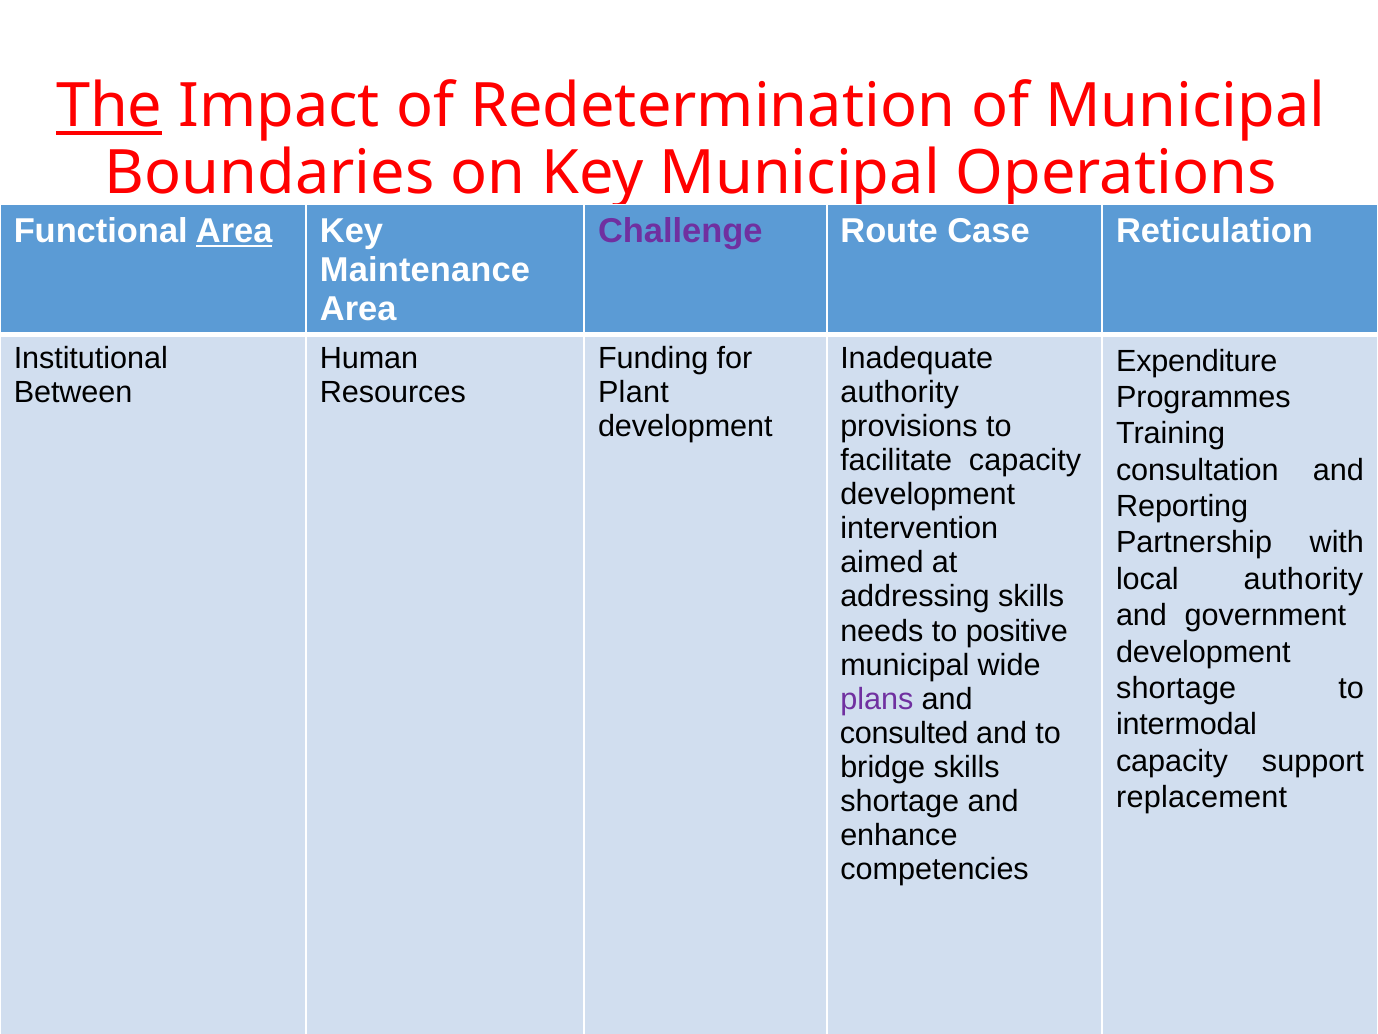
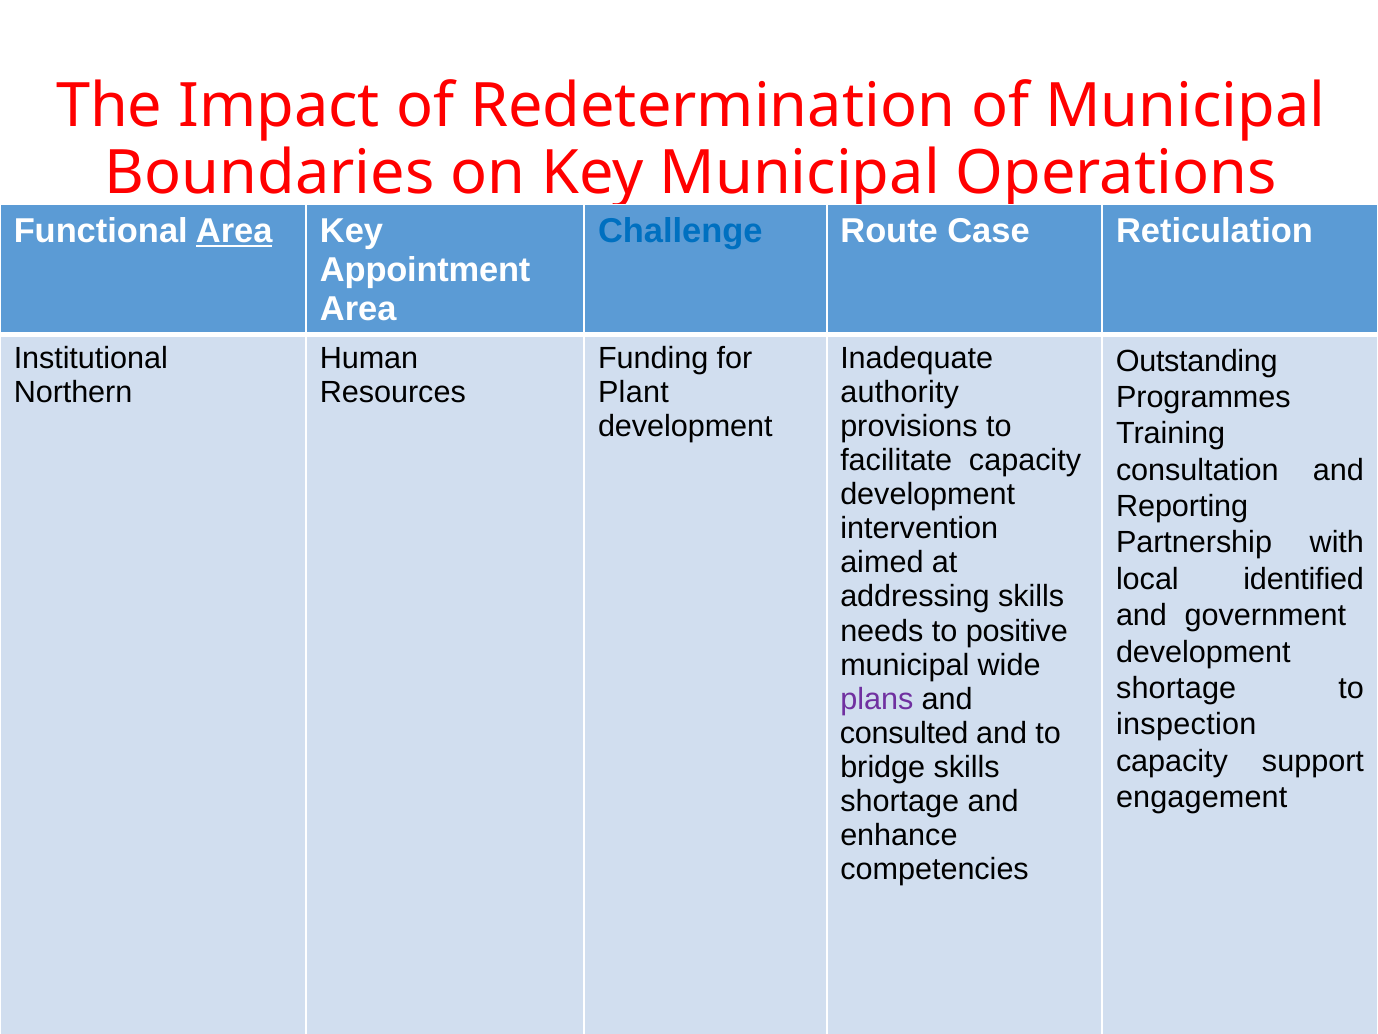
The underline: present -> none (109, 107)
Challenge colour: purple -> blue (680, 231)
Maintenance: Maintenance -> Appointment (425, 270)
Expenditure: Expenditure -> Outstanding (1197, 361)
Between: Between -> Northern (73, 393)
local authority: authority -> identified (1304, 579)
intermodal: intermodal -> inspection (1186, 724)
replacement: replacement -> engagement (1202, 797)
